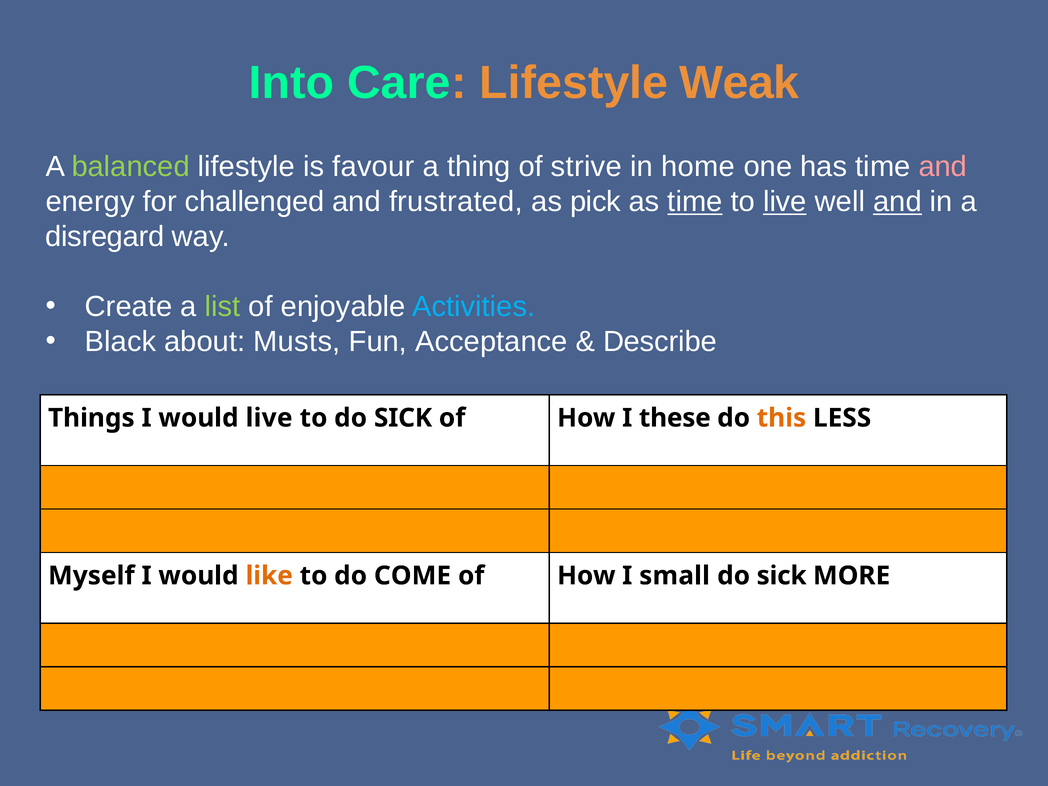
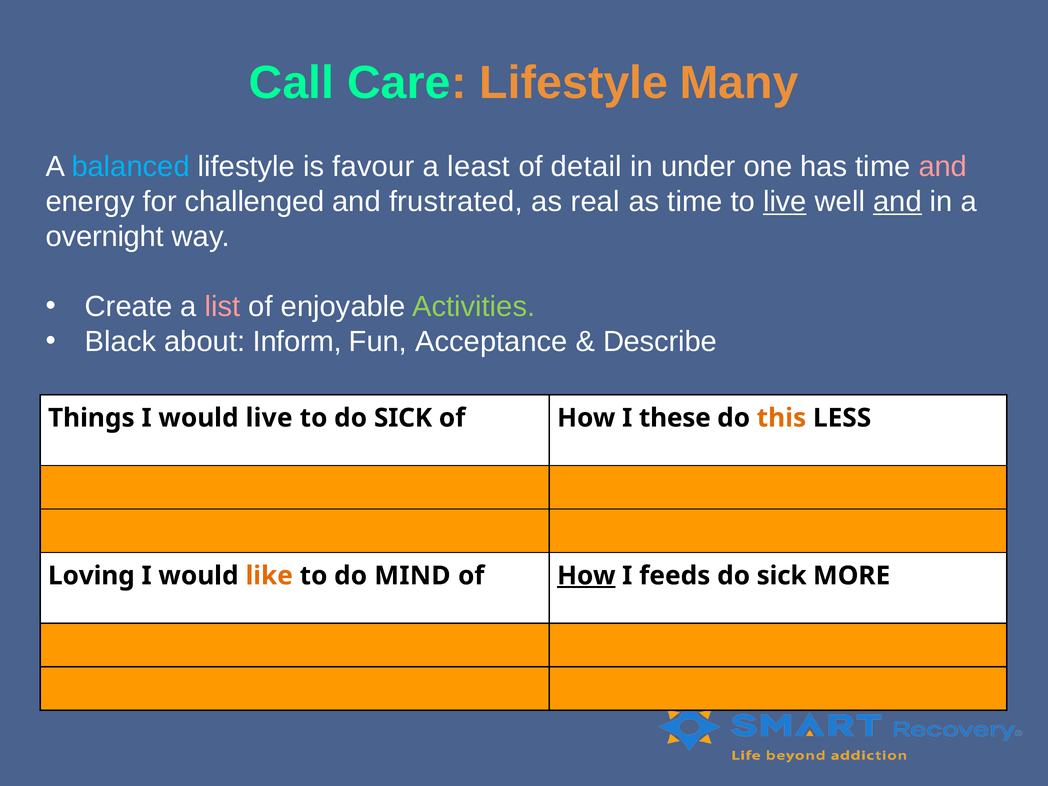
Into: Into -> Call (292, 83)
Weak: Weak -> Many (739, 83)
balanced colour: light green -> light blue (131, 167)
thing: thing -> least (479, 167)
strive: strive -> detail (586, 167)
home: home -> under (698, 167)
pick: pick -> real (595, 202)
time underline: present -> none (695, 202)
disregard: disregard -> overnight (105, 237)
list colour: light green -> pink (222, 307)
Activities colour: light blue -> light green (474, 307)
Musts: Musts -> Inform (297, 342)
Myself: Myself -> Loving (91, 576)
COME: COME -> MIND (412, 576)
How underline: none -> present (586, 576)
small: small -> feeds (675, 576)
